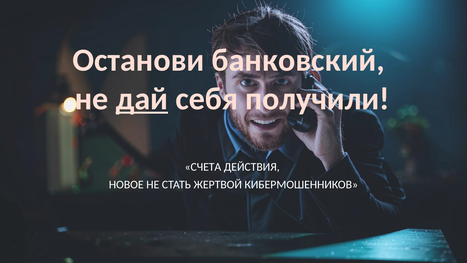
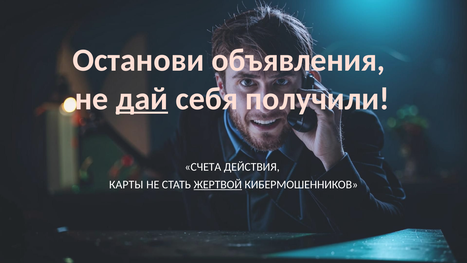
банковский: банковский -> объявления (298, 60)
НОВОЕ: НОВОЕ -> КАРТЫ (126, 184)
ЖЕРТВОЙ underline: none -> present (218, 184)
